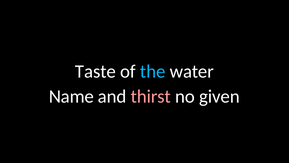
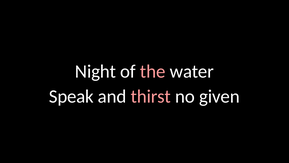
Taste: Taste -> Night (95, 71)
the colour: light blue -> pink (153, 71)
Name: Name -> Speak (71, 96)
